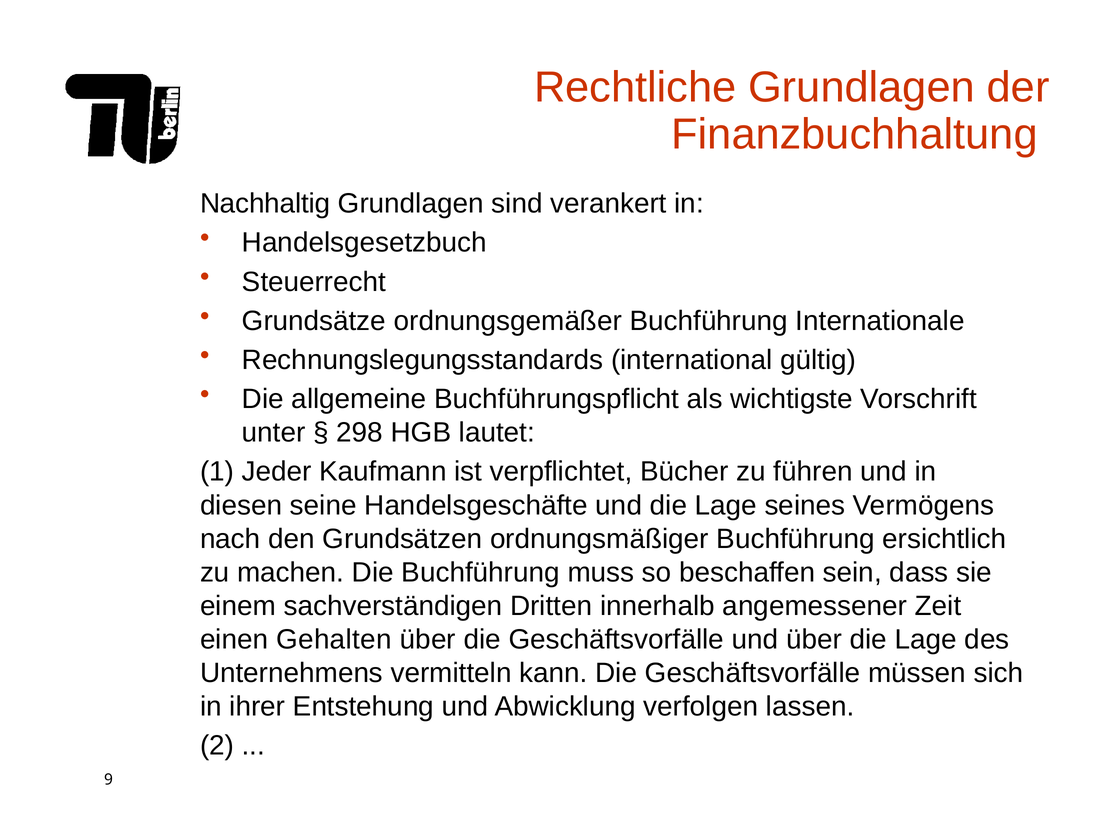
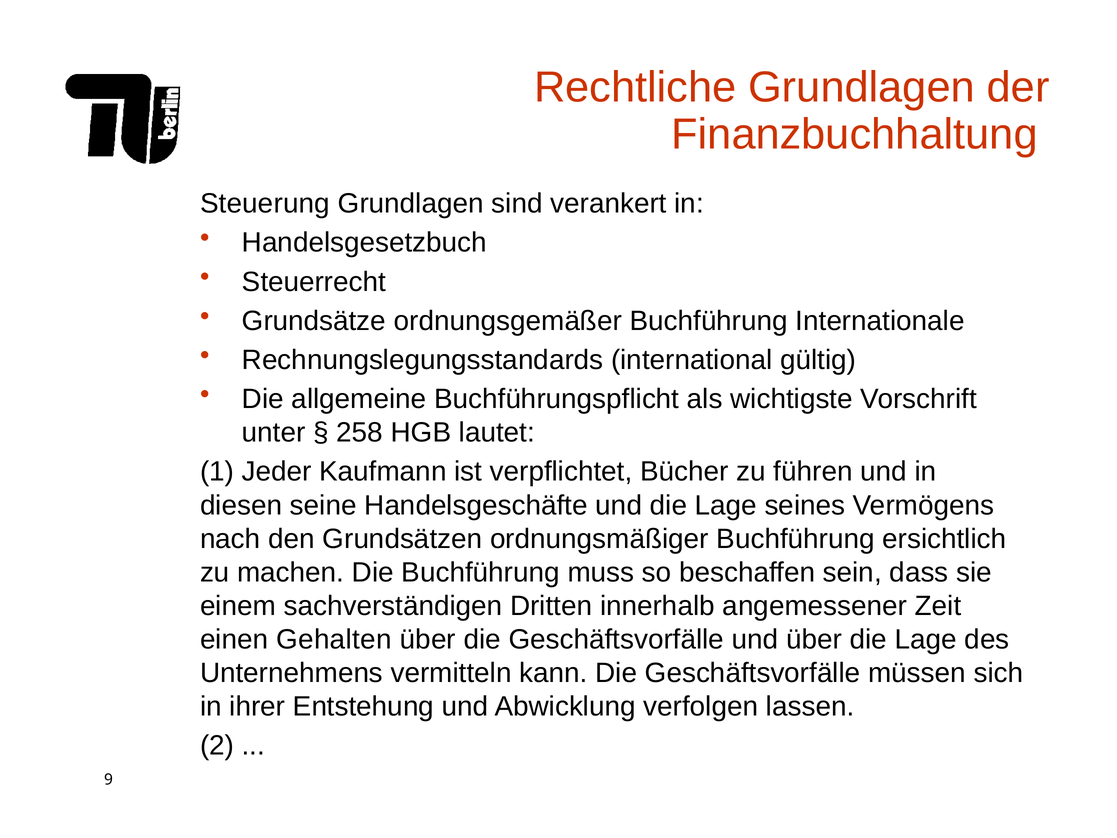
Nachhaltig: Nachhaltig -> Steuerung (265, 204)
298: 298 -> 258 (360, 433)
